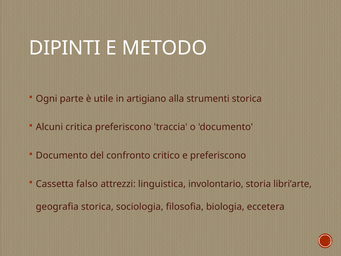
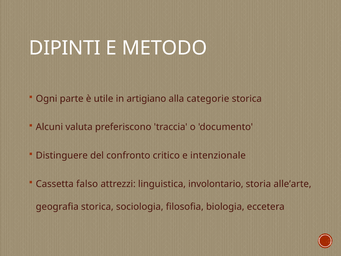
strumenti: strumenti -> categorie (208, 99)
critica: critica -> valuta (79, 127)
Documento: Documento -> Distinguere (62, 155)
e preferiscono: preferiscono -> intenzionale (218, 155)
libri’arte: libri’arte -> alle’arte (292, 184)
